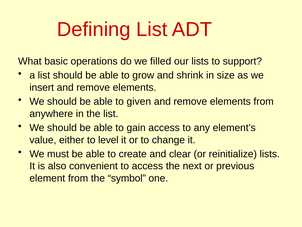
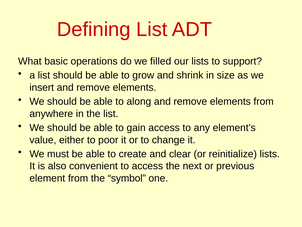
given: given -> along (139, 101)
level: level -> poor (108, 140)
